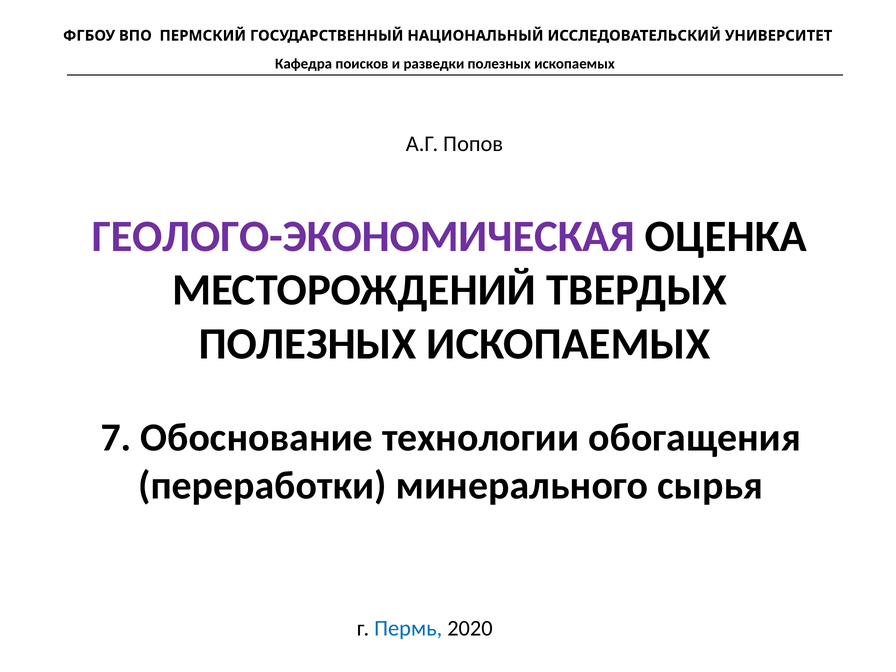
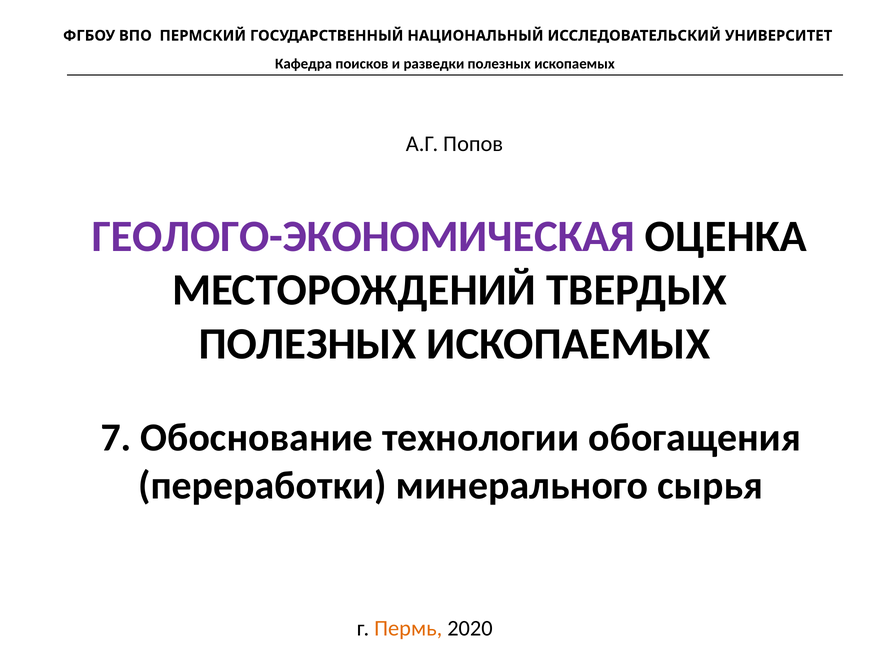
Пермь colour: blue -> orange (408, 628)
